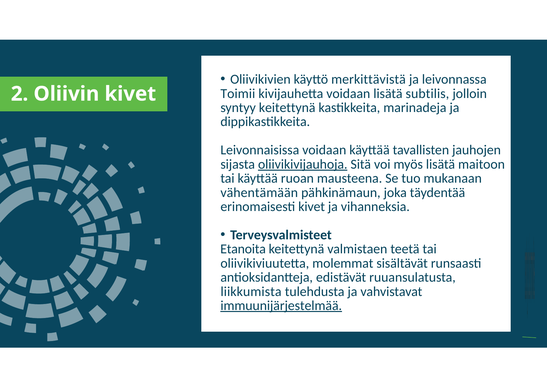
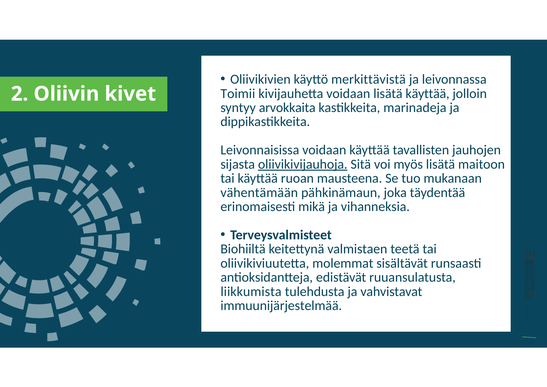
lisätä subtilis: subtilis -> käyttää (428, 93)
syntyy keitettynä: keitettynä -> arvokkaita (287, 108)
erinomaisesti kivet: kivet -> mikä (312, 206)
Etanoita: Etanoita -> Biohiiltä (243, 249)
immuunijärjestelmää underline: present -> none (281, 305)
